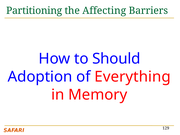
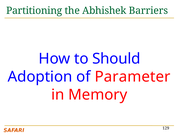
Affecting: Affecting -> Abhishek (104, 11)
Everything: Everything -> Parameter (133, 77)
